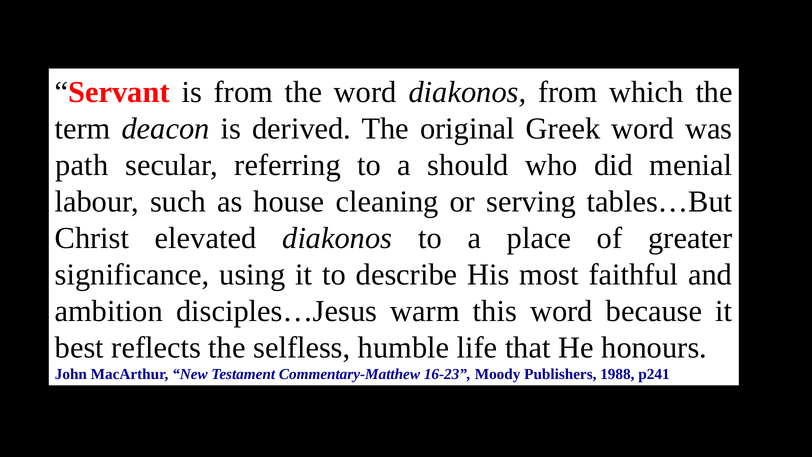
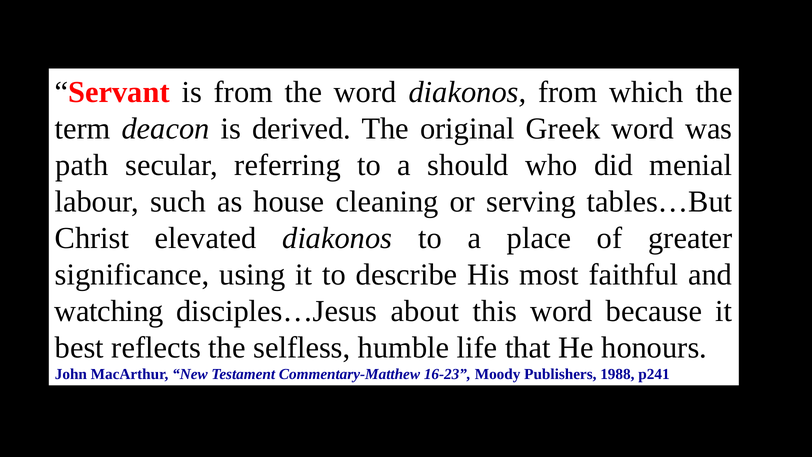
ambition: ambition -> watching (109, 311)
warm: warm -> about (425, 311)
